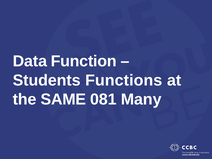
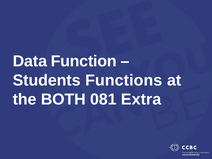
SAME: SAME -> BOTH (63, 99)
Many: Many -> Extra (141, 99)
